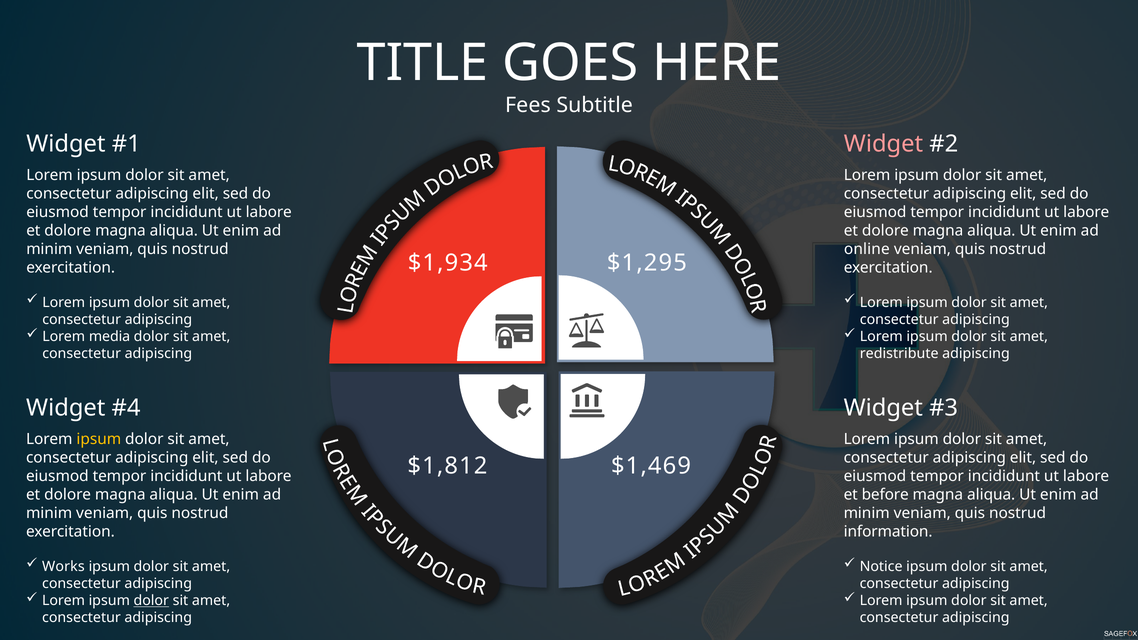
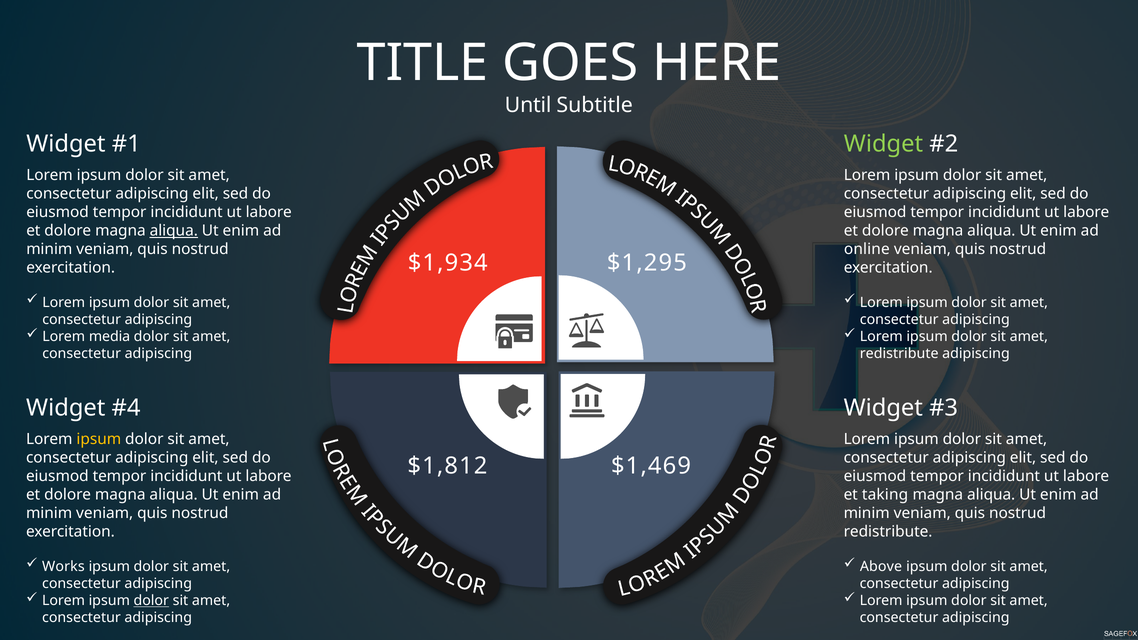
Fees: Fees -> Until (528, 105)
Widget colour: pink -> light green (883, 144)
aliqua underline: none -> present (174, 231)
before: before -> taking (885, 495)
information: information -> redistribute (888, 532)
Notice: Notice -> Above (881, 567)
